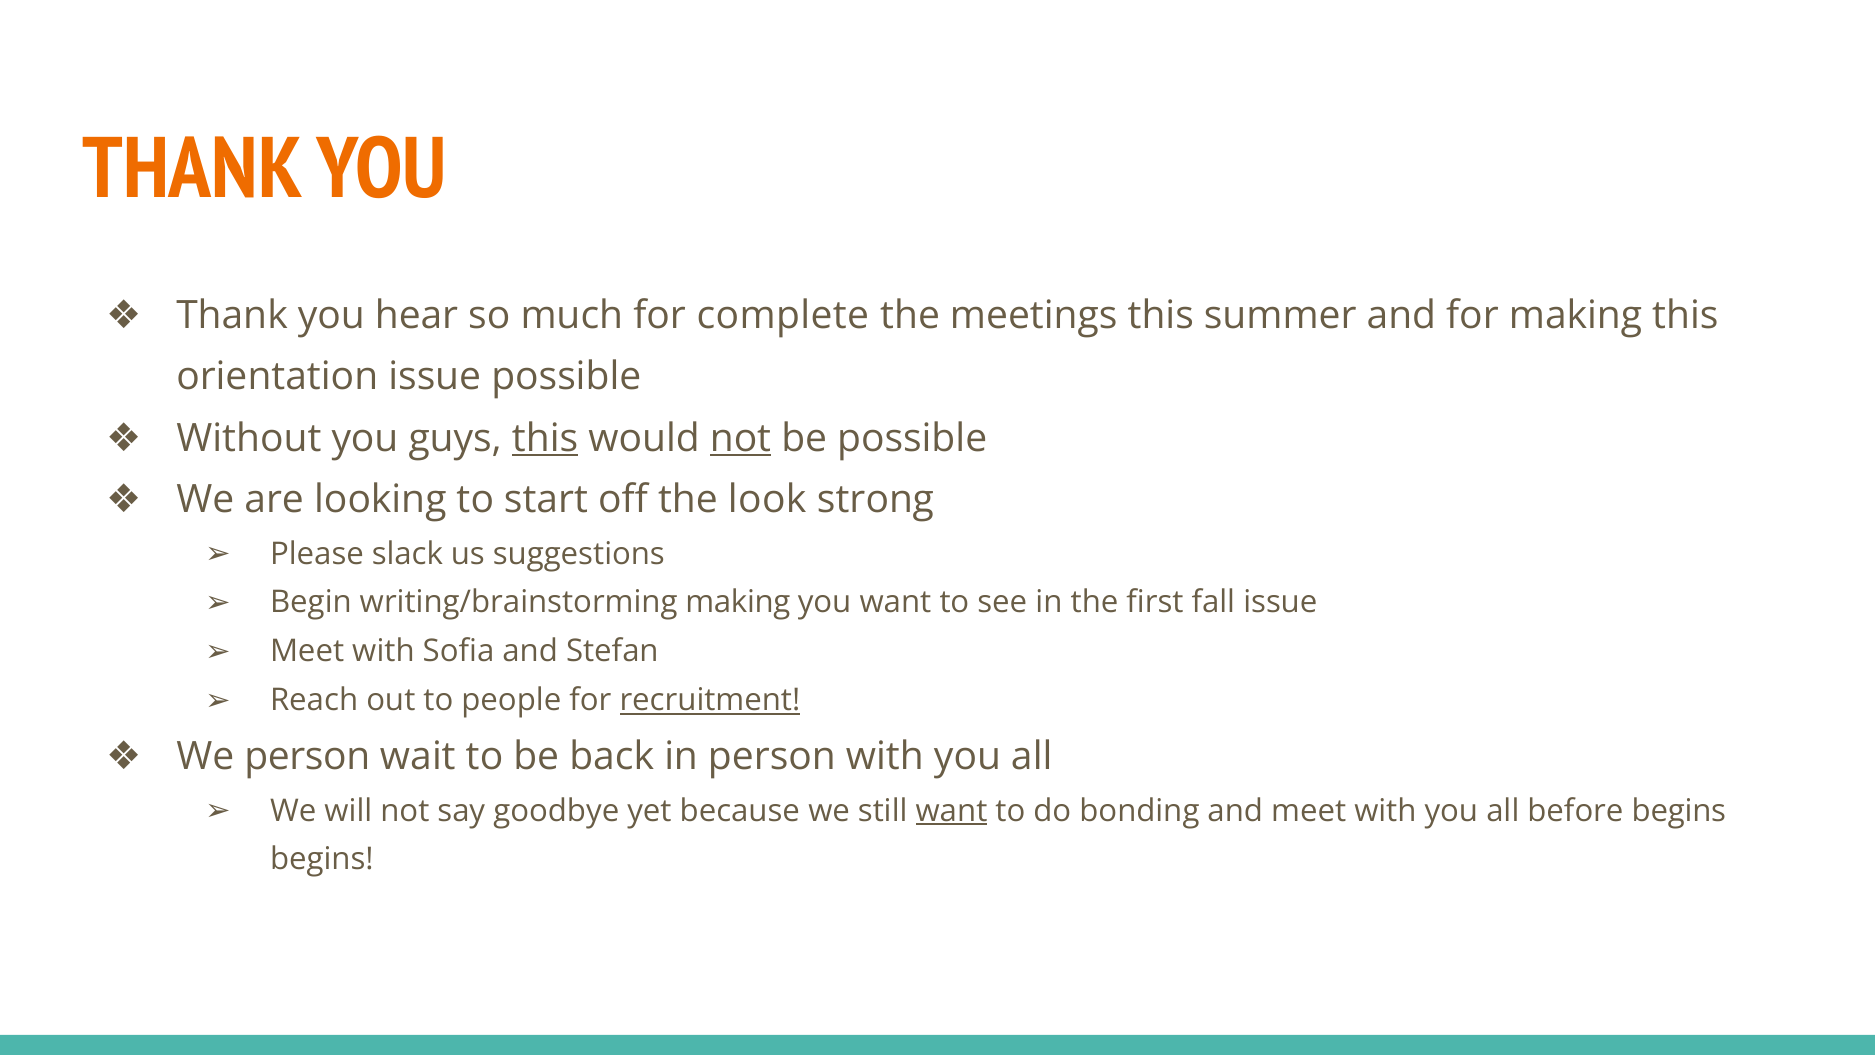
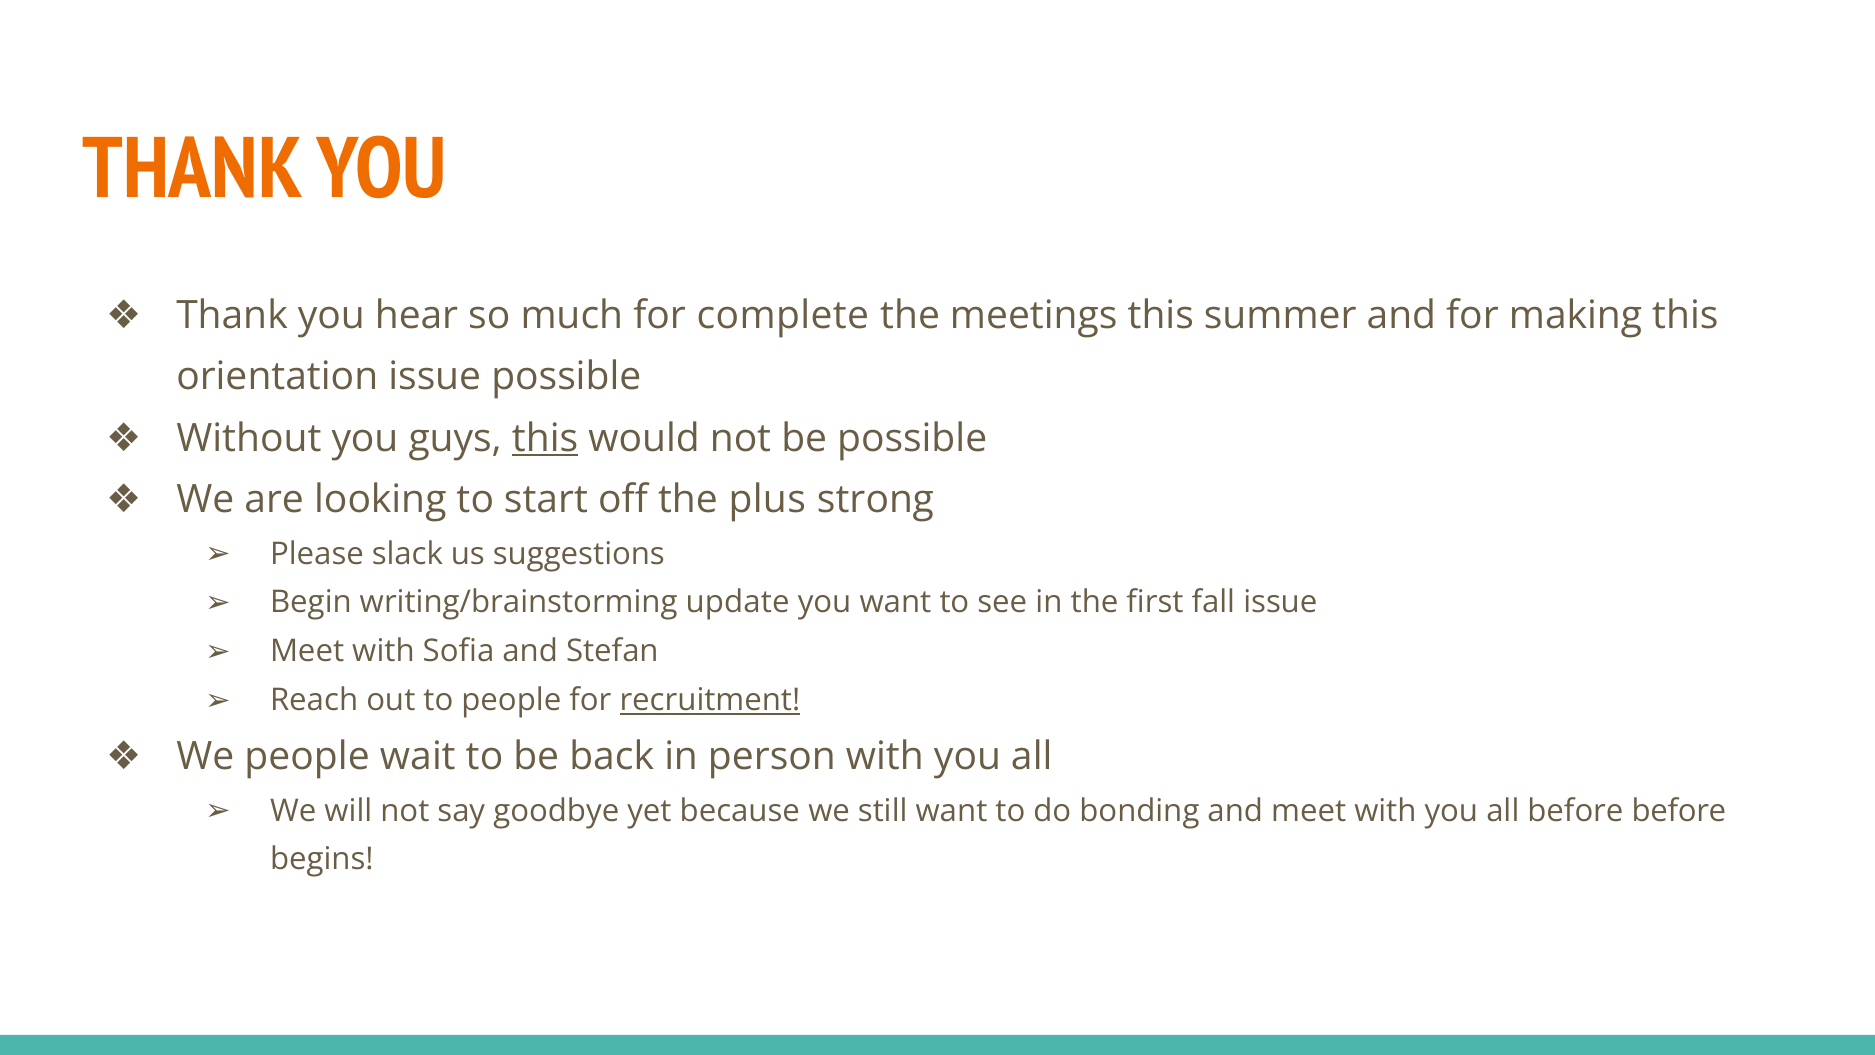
not underline: present -> none (740, 438)
look: look -> plus (767, 500)
writing/brainstorming making: making -> update (738, 602)
We person: person -> people (307, 757)
want underline: present -> none (951, 810)
before begins: begins -> before (1679, 810)
